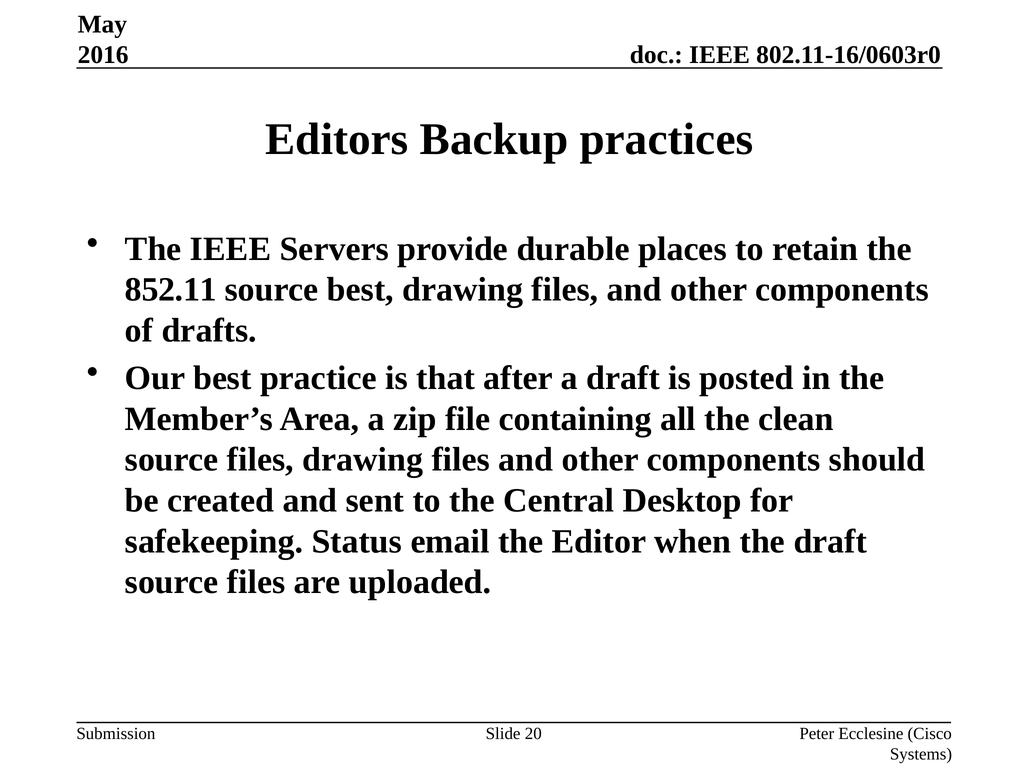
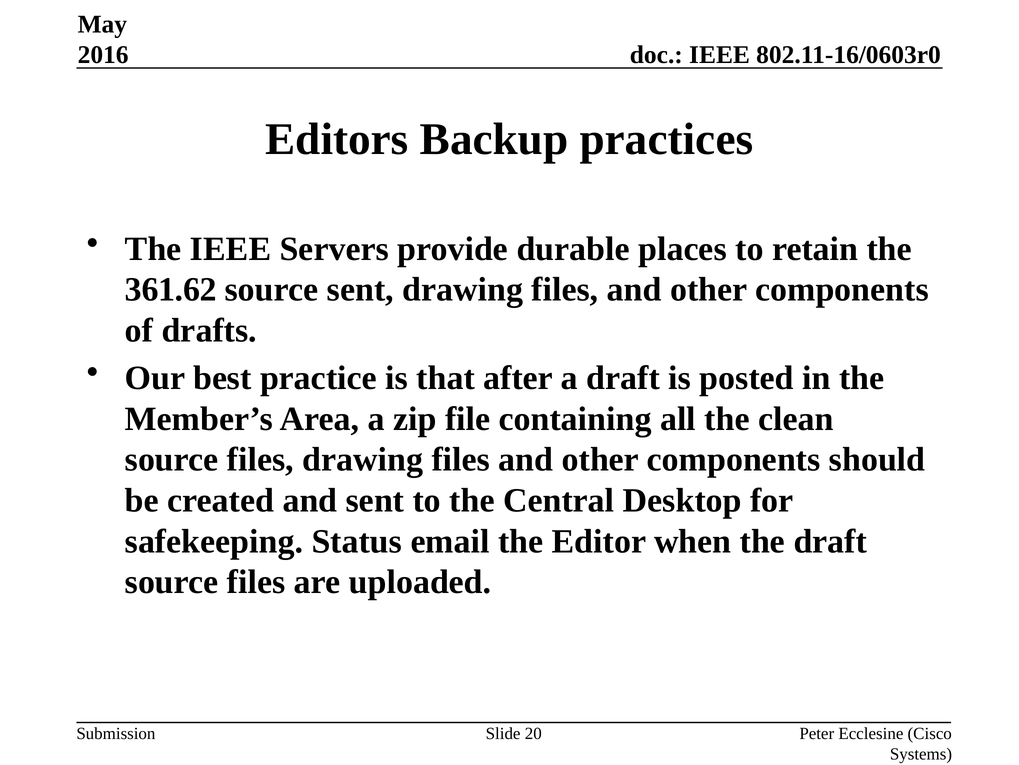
852.11: 852.11 -> 361.62 (171, 289)
source best: best -> sent (360, 289)
